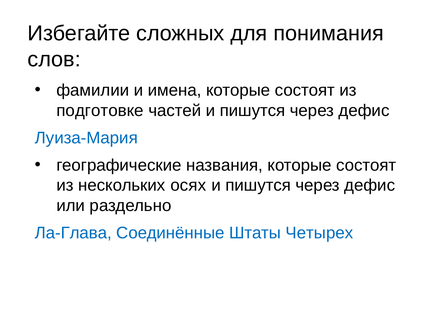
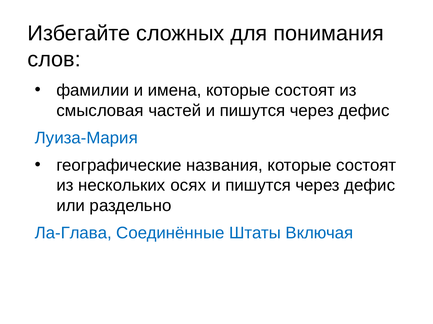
подготовке: подготовке -> смысловая (100, 111)
Четырех: Четырех -> Включая (319, 234)
